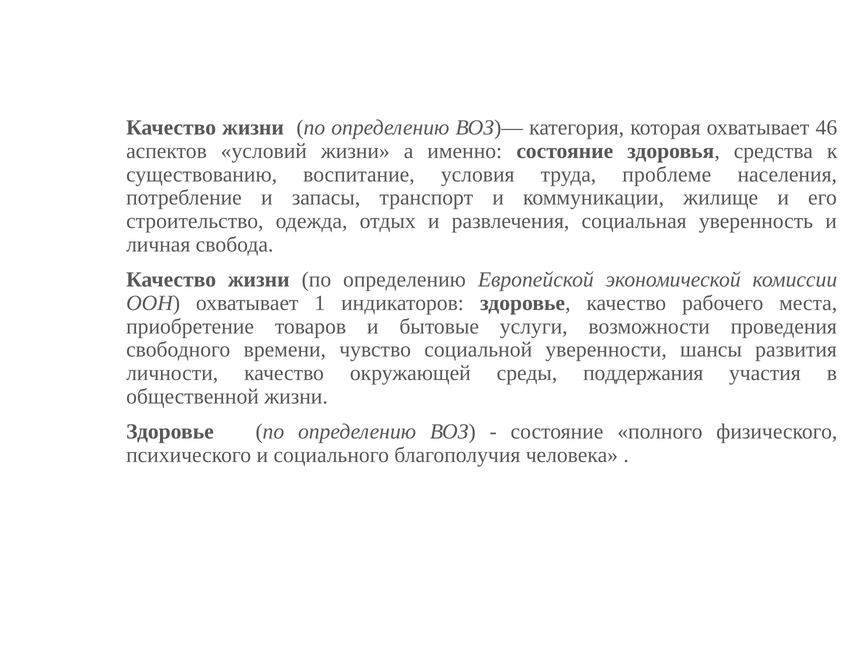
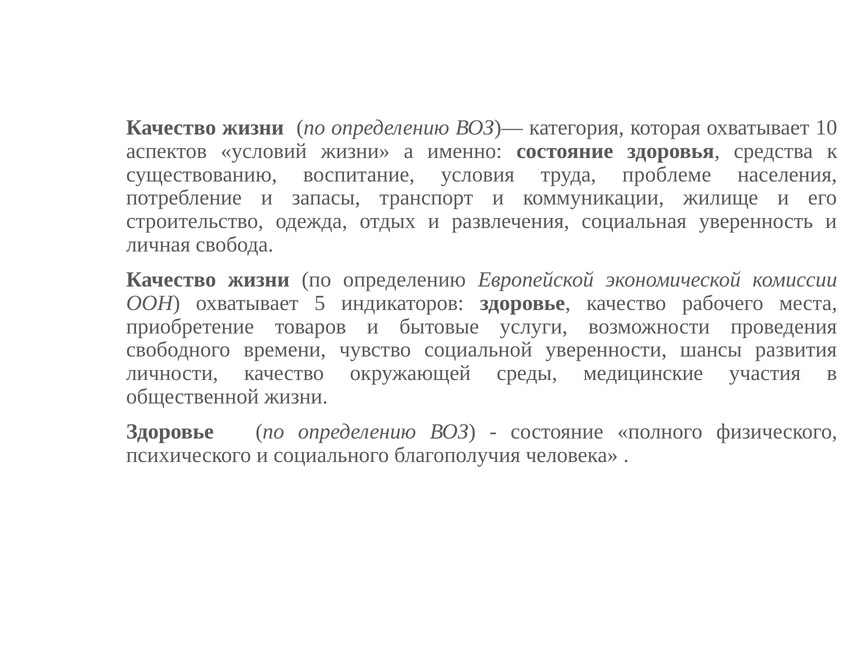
46: 46 -> 10 (826, 128)
1: 1 -> 5 (320, 304)
поддержания: поддержания -> медицинские (643, 374)
